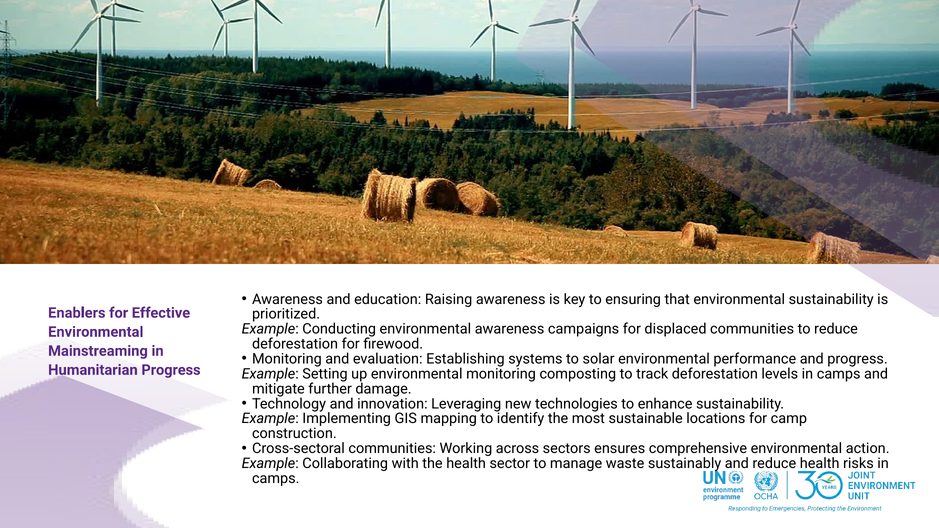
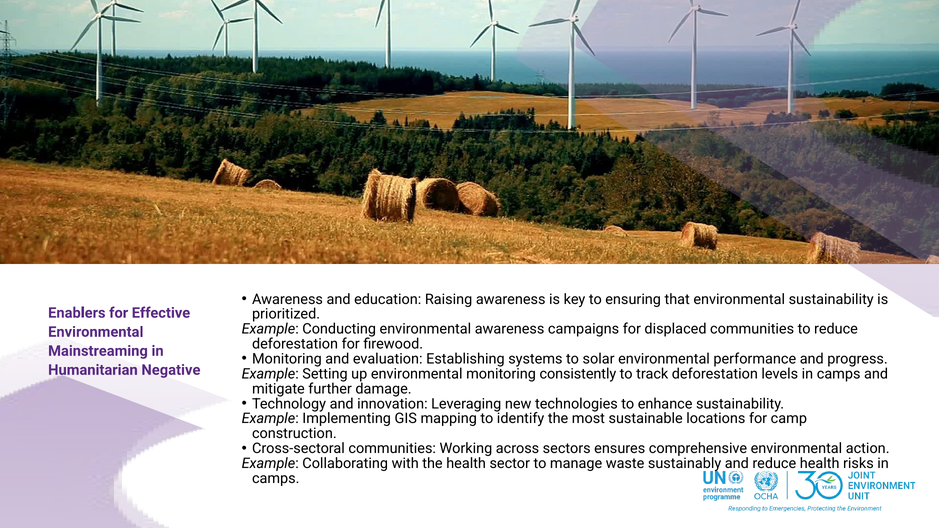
Humanitarian Progress: Progress -> Negative (171, 370)
composting: composting -> consistently (578, 374)
